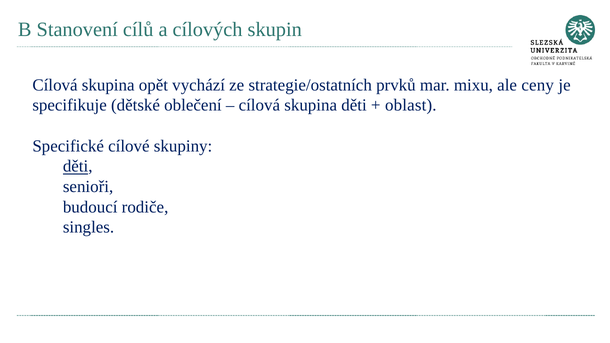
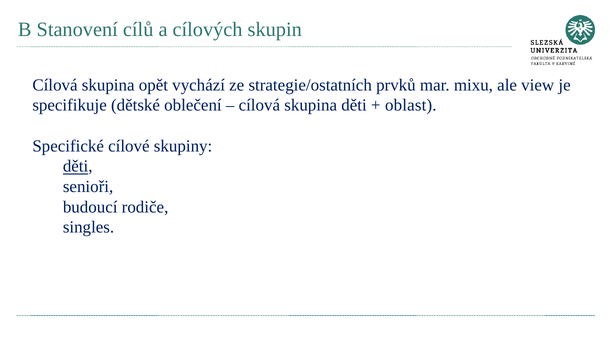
ceny: ceny -> view (538, 85)
